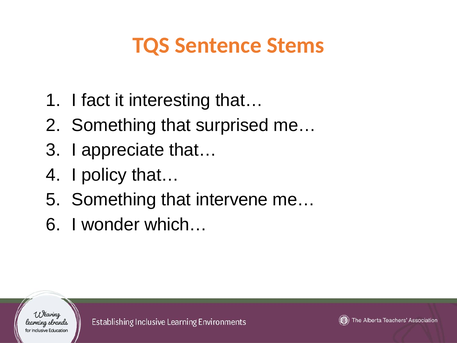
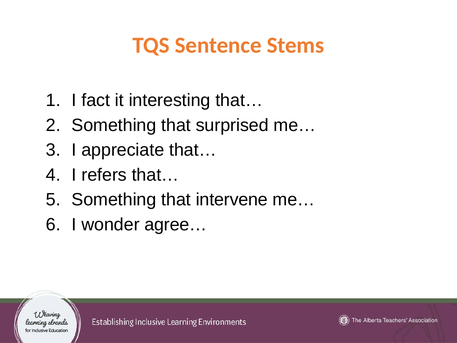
policy: policy -> refers (104, 175)
which…: which… -> agree… (176, 224)
